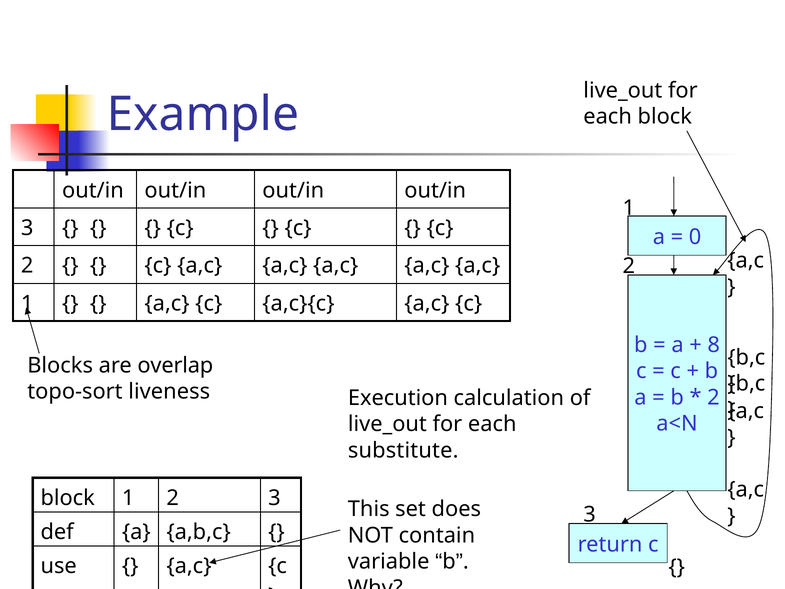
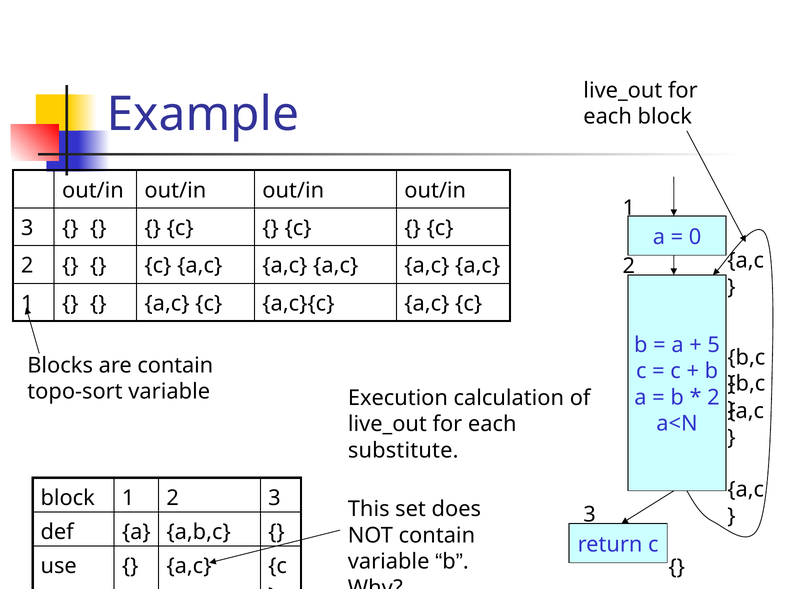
8: 8 -> 5 (714, 345)
are overlap: overlap -> contain (175, 365)
topo-sort liveness: liveness -> variable (169, 391)
